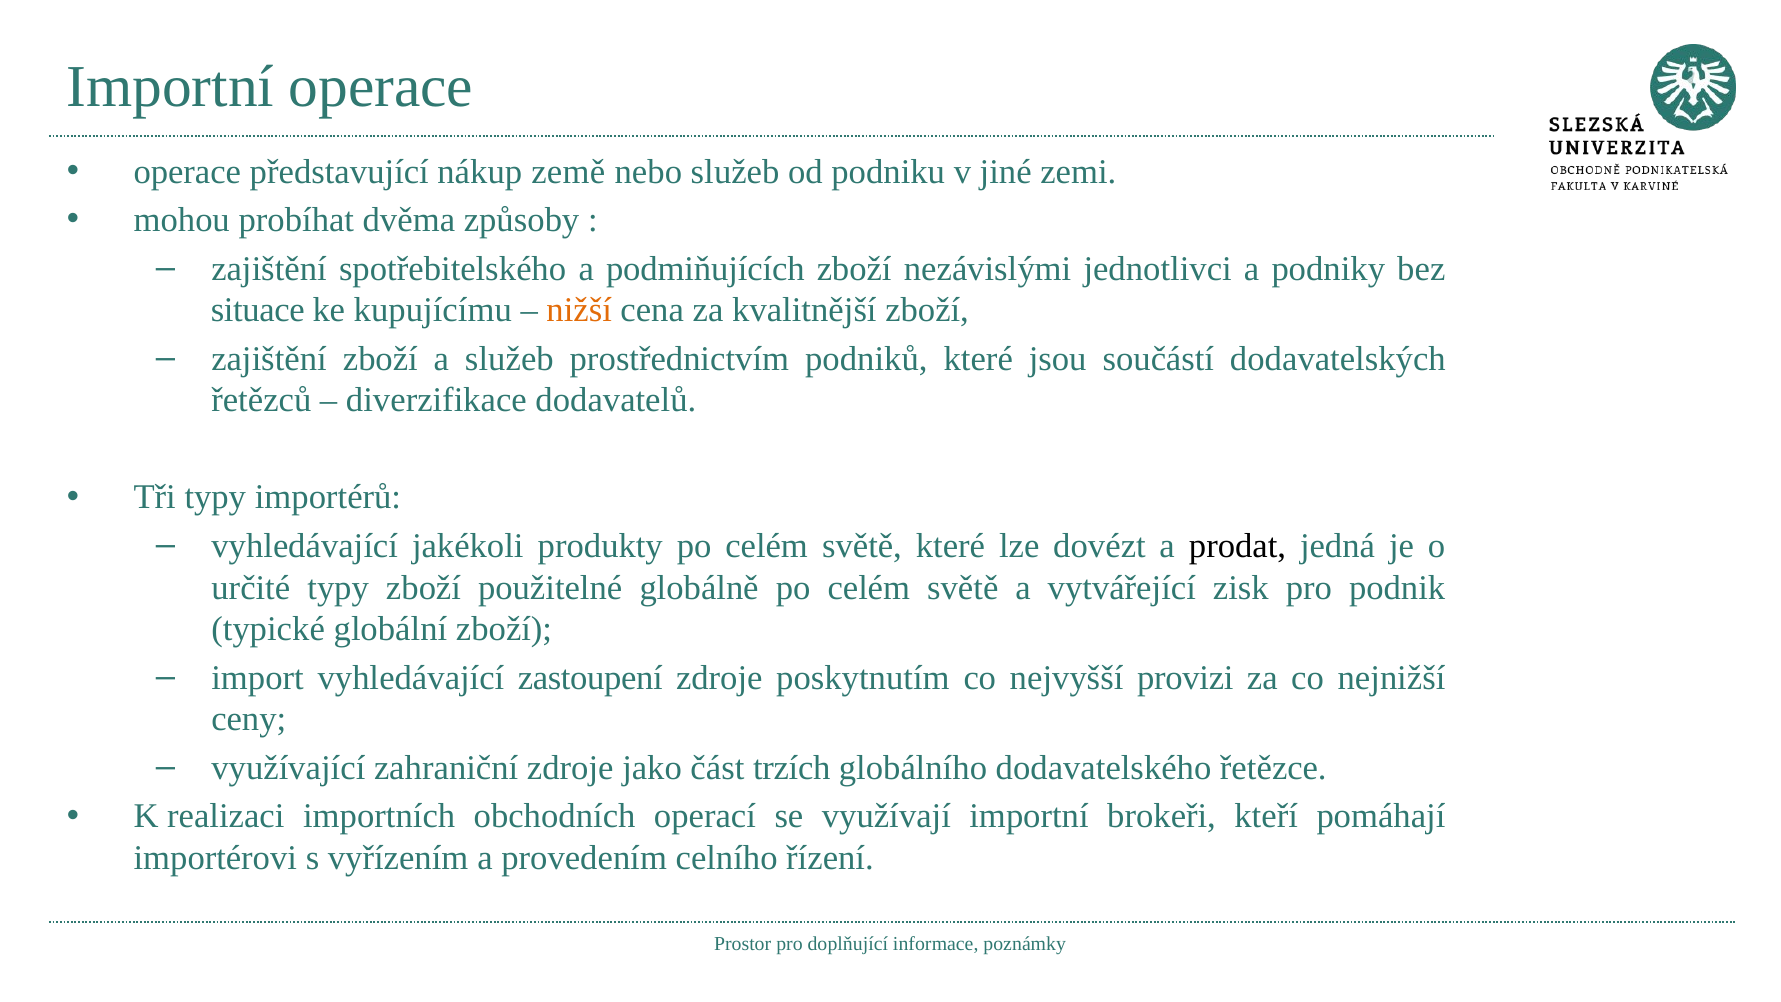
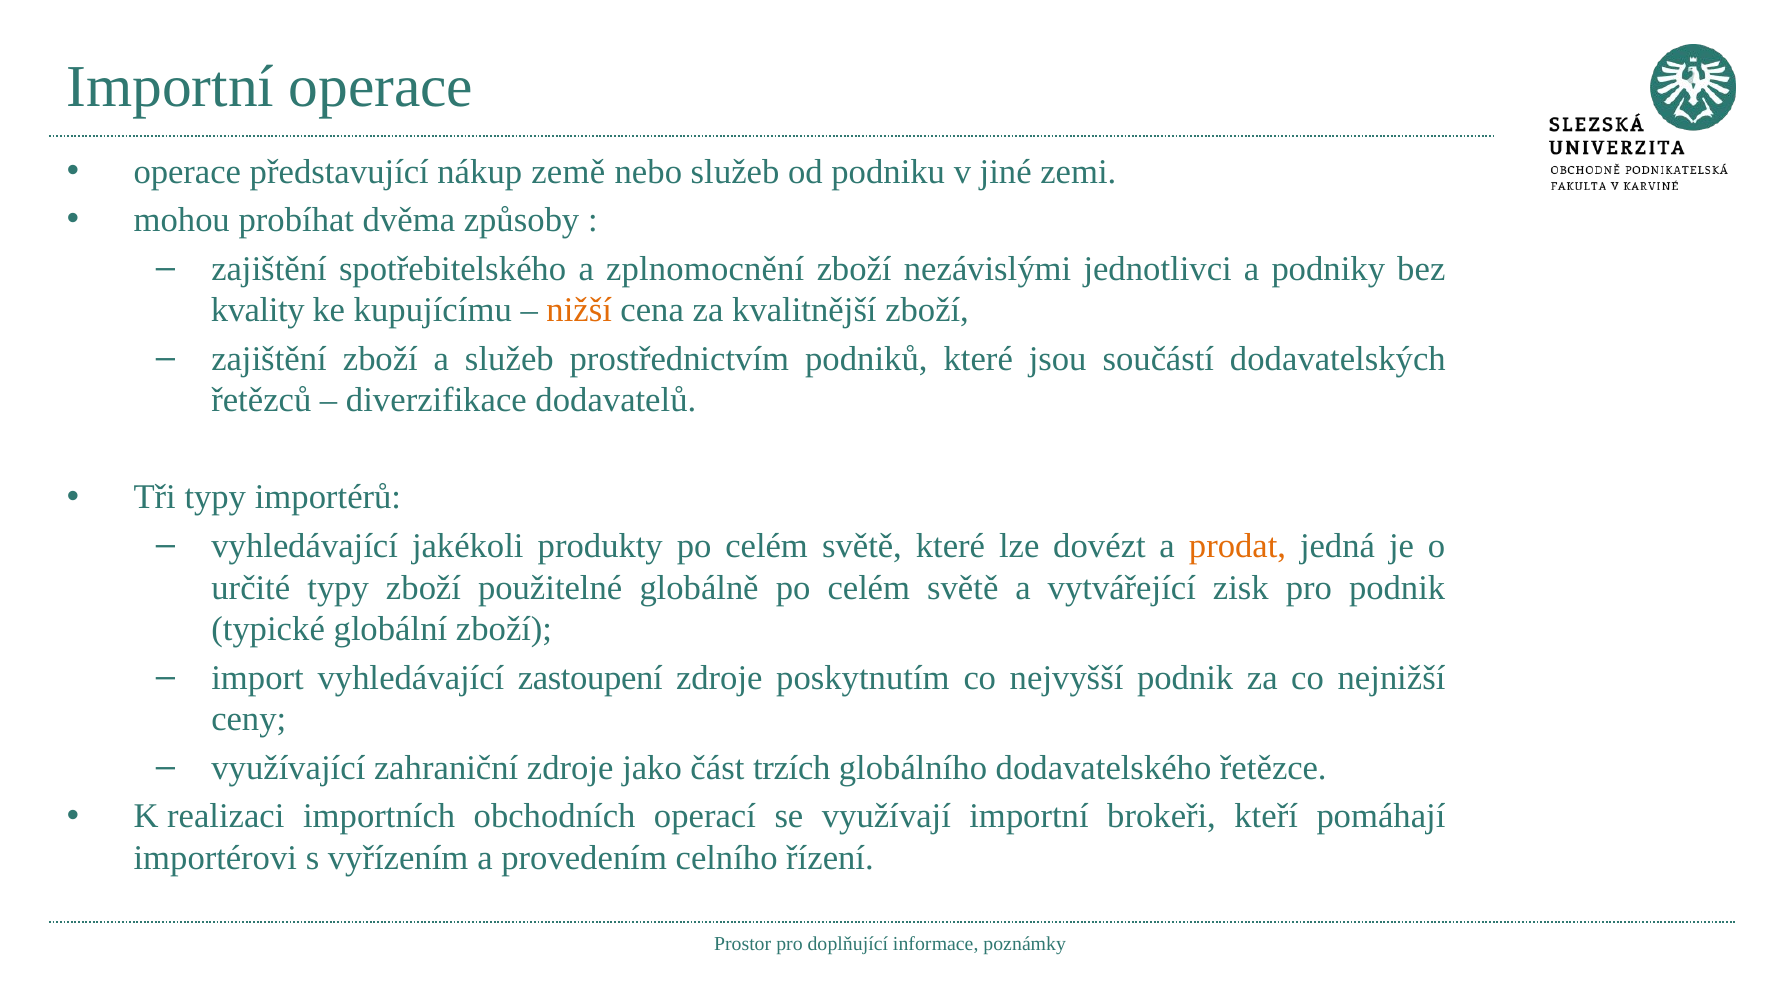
podmiňujících: podmiňujících -> zplnomocnění (705, 269)
situace: situace -> kvality (258, 310)
prodat colour: black -> orange (1238, 546)
nejvyšší provizi: provizi -> podnik (1185, 678)
